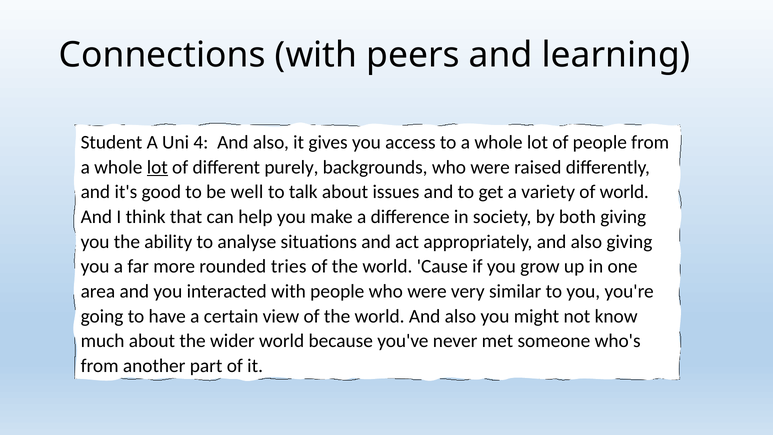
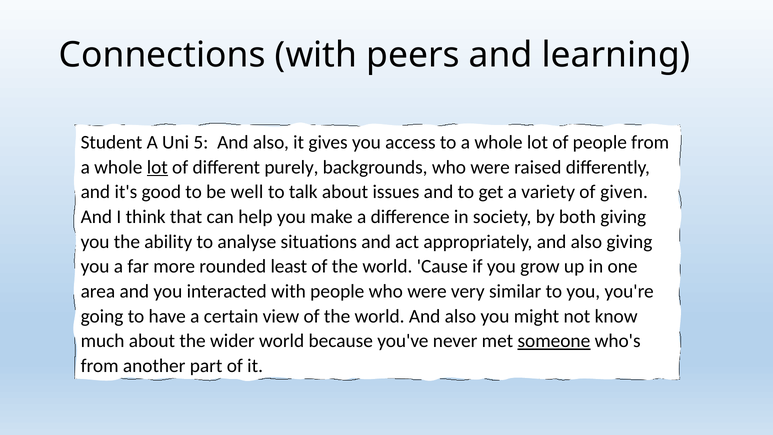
4: 4 -> 5 (201, 142)
of world: world -> given (624, 192)
tries: tries -> least (289, 266)
someone underline: none -> present (554, 341)
